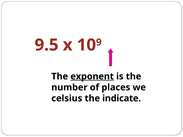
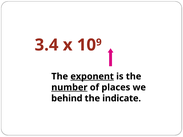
9.5: 9.5 -> 3.4 (47, 45)
number underline: none -> present (69, 88)
celsius: celsius -> behind (67, 98)
